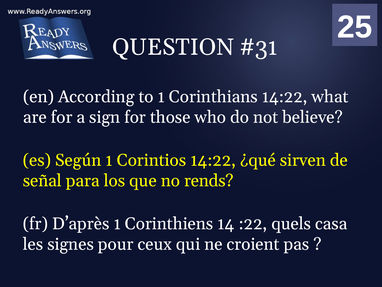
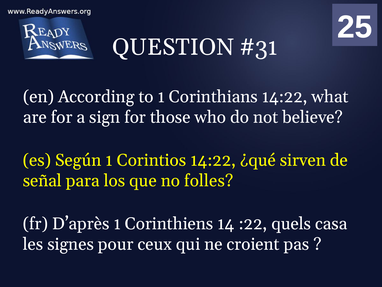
rends: rends -> folles (209, 180)
